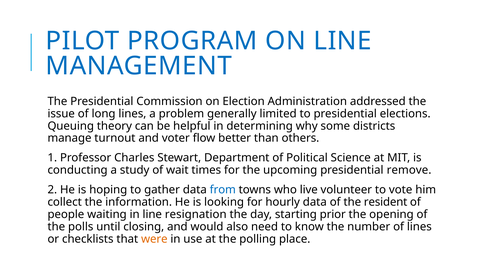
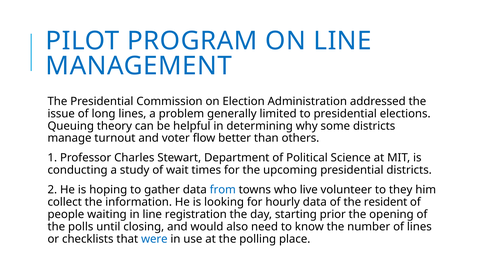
presidential remove: remove -> districts (409, 171)
vote: vote -> they (401, 190)
resignation: resignation -> registration (196, 215)
were colour: orange -> blue (154, 240)
